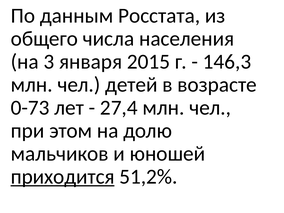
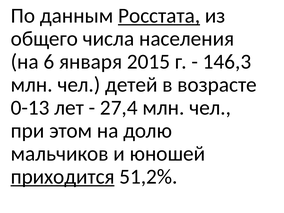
Росстата underline: none -> present (159, 16)
3: 3 -> 6 (49, 62)
0-73: 0-73 -> 0-13 (30, 108)
